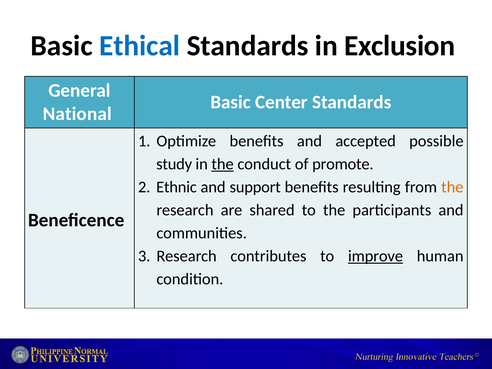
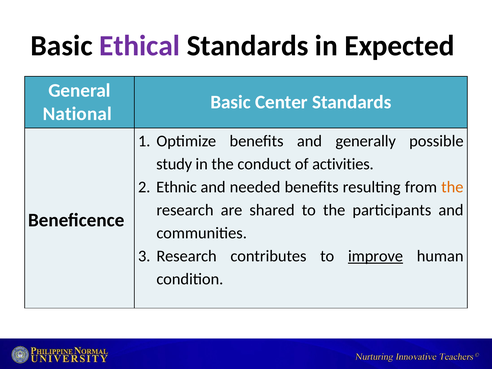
Ethical colour: blue -> purple (140, 46)
Exclusion: Exclusion -> Expected (400, 46)
accepted: accepted -> generally (366, 141)
the underline: present -> none (223, 164)
promote: promote -> activities (343, 164)
support: support -> needed (255, 187)
